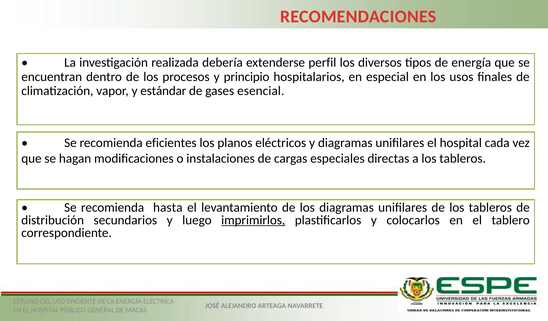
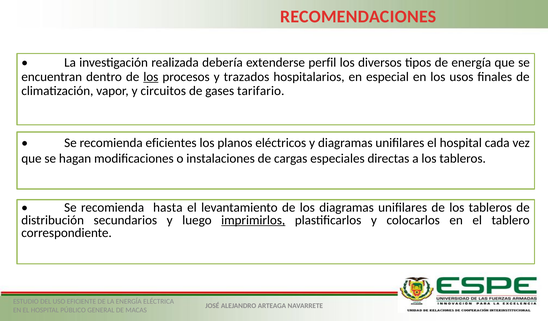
los underline: none -> present (151, 77)
principio: principio -> trazados (247, 77)
estándar: estándar -> circuitos (163, 91)
esencial: esencial -> tarifario (261, 91)
